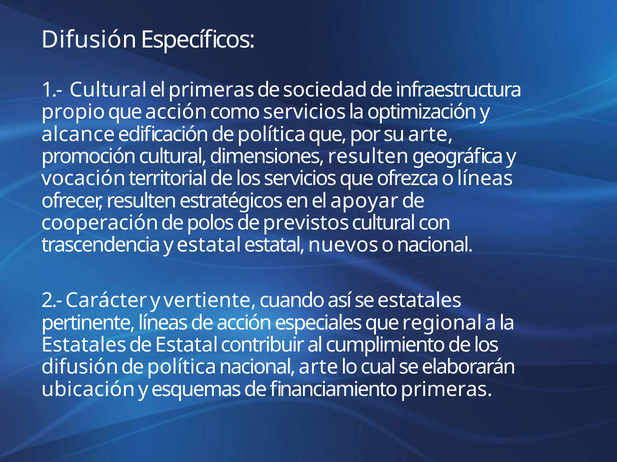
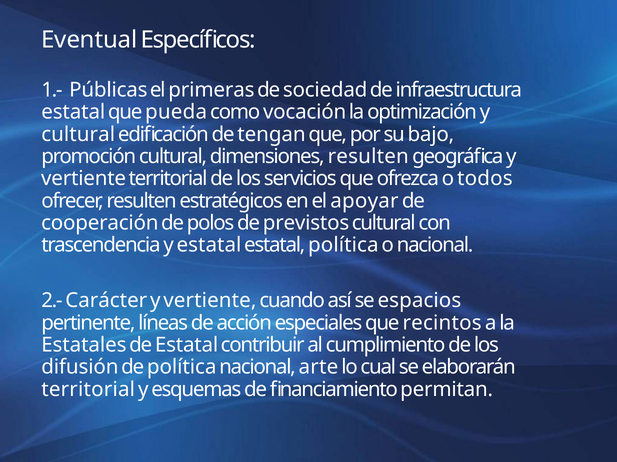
Difusión: Difusión -> Eventual (89, 40)
1.- Cultural: Cultural -> Públicas (108, 90)
propio: propio -> estatal (73, 112)
que acción: acción -> pueda (176, 112)
como servicios: servicios -> vocación (305, 112)
alcance: alcance -> cultural (78, 135)
edificación de política: política -> tengan (271, 135)
su arte: arte -> bajo (431, 135)
vocación: vocación -> vertiente (84, 179)
o líneas: líneas -> todos (485, 179)
estatal nuevos: nuevos -> política (343, 246)
se estatales: estatales -> espacios (419, 301)
regional: regional -> recintos (442, 323)
ubicación: ubicación -> territorial (88, 390)
financiamiento primeras: primeras -> permitan (447, 390)
